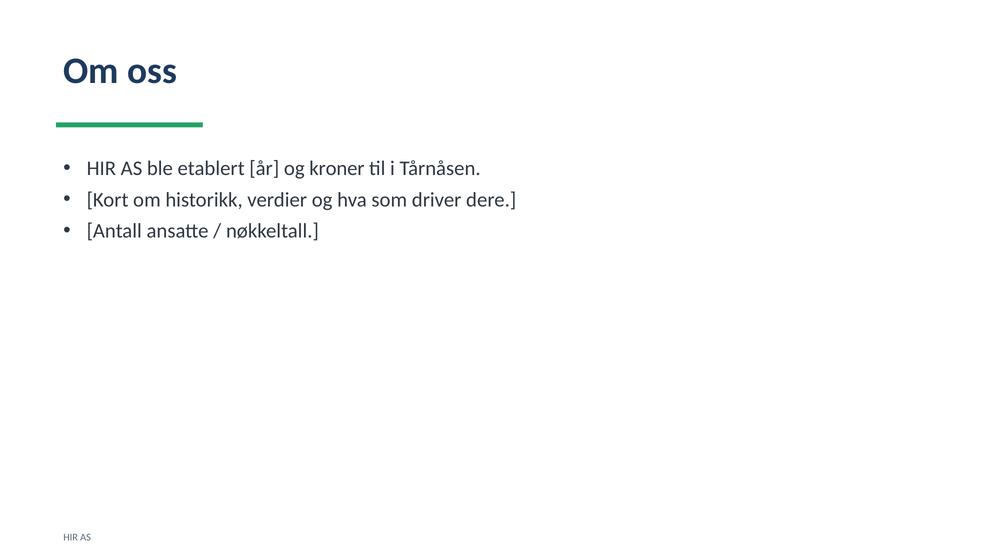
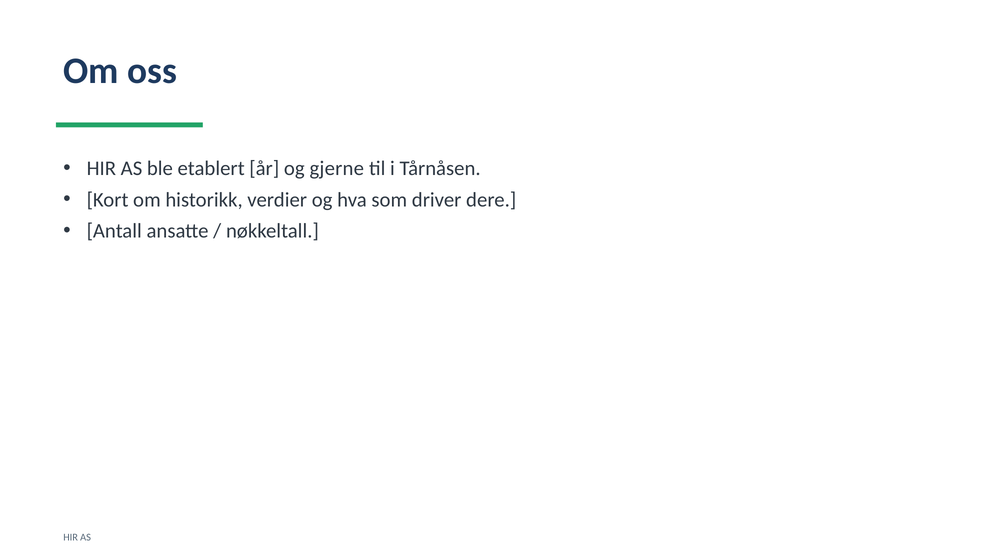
kroner: kroner -> gjerne (337, 169)
